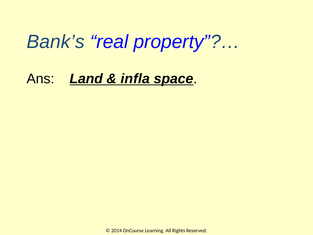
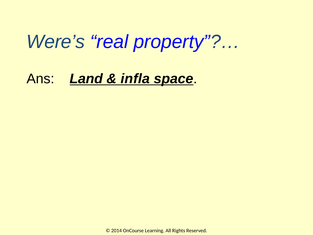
Bank’s: Bank’s -> Were’s (56, 42)
